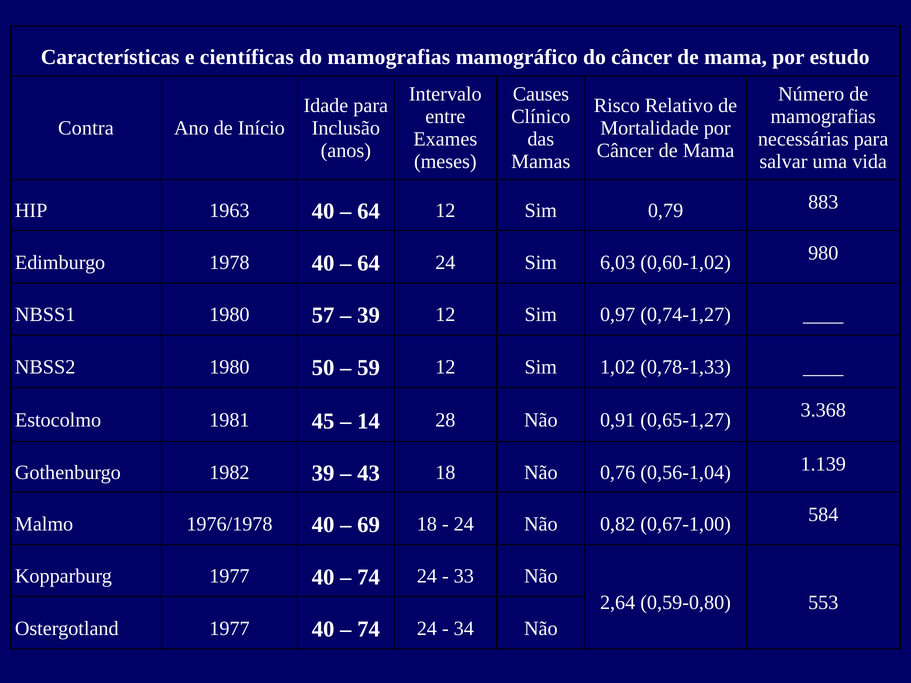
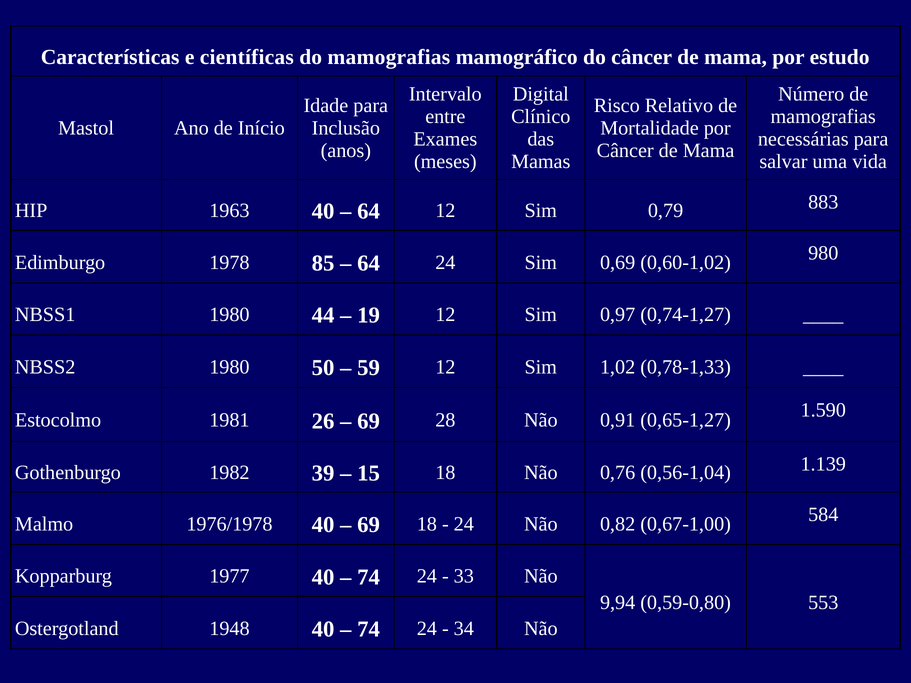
Causes: Causes -> Digital (541, 94)
Contra: Contra -> Mastol (86, 128)
1978 40: 40 -> 85 (323, 263)
6,03: 6,03 -> 0,69 (618, 262)
57: 57 -> 44 (323, 316)
39: 39 -> 19 (369, 316)
3.368: 3.368 -> 1.590 (823, 410)
45: 45 -> 26 (323, 421)
14: 14 -> 69 (369, 421)
43: 43 -> 15 (369, 474)
2,64: 2,64 -> 9,94 (618, 603)
Ostergotland 1977: 1977 -> 1948 (230, 629)
